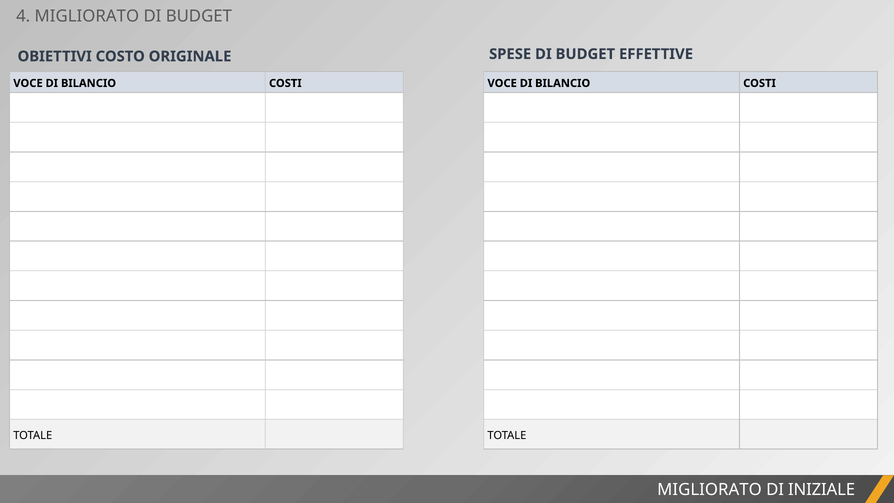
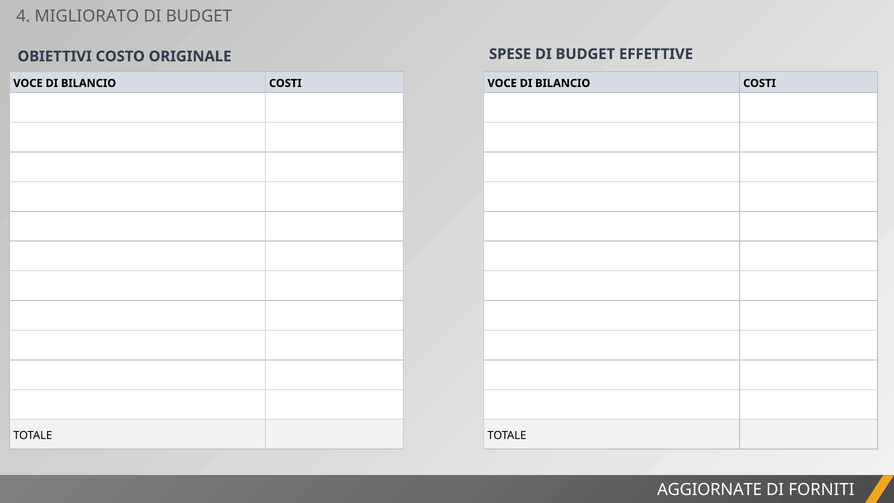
MIGLIORATO: MIGLIORATO -> AGGIORNATE (710, 489)
INIZIALE: INIZIALE -> FORNITI (821, 489)
